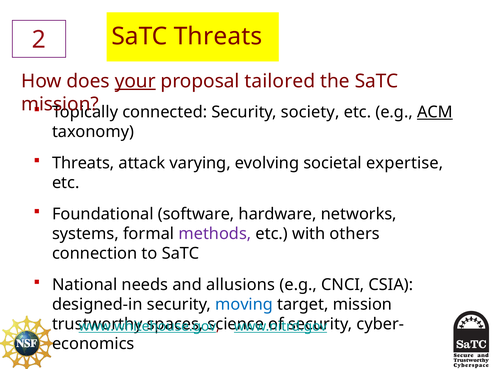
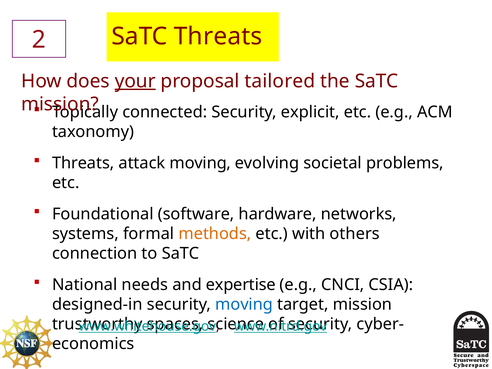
society: society -> explicit (310, 112)
ACM underline: present -> none (435, 112)
attack varying: varying -> moving (200, 163)
expertise: expertise -> problems (405, 163)
methods colour: purple -> orange (215, 234)
allusions: allusions -> expertise (241, 285)
